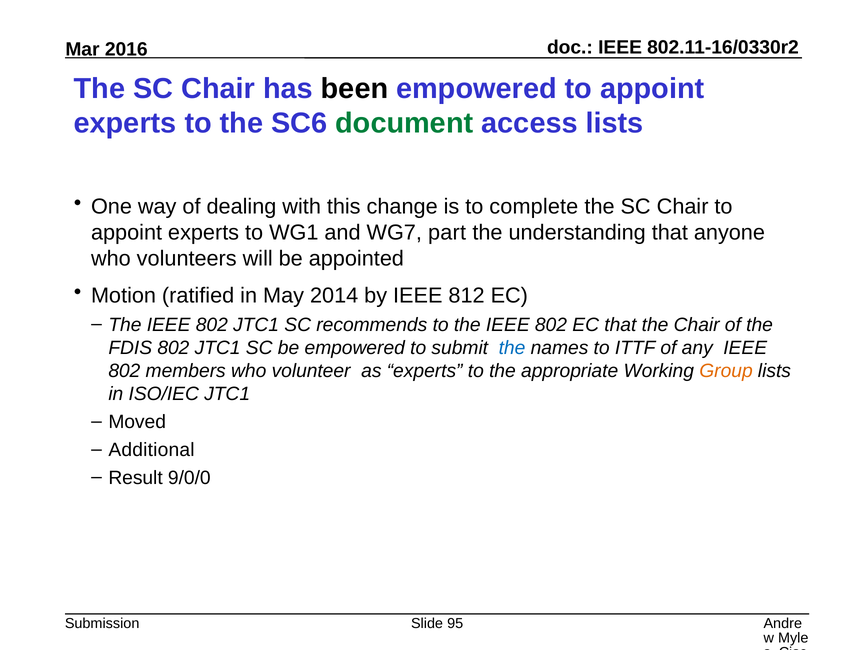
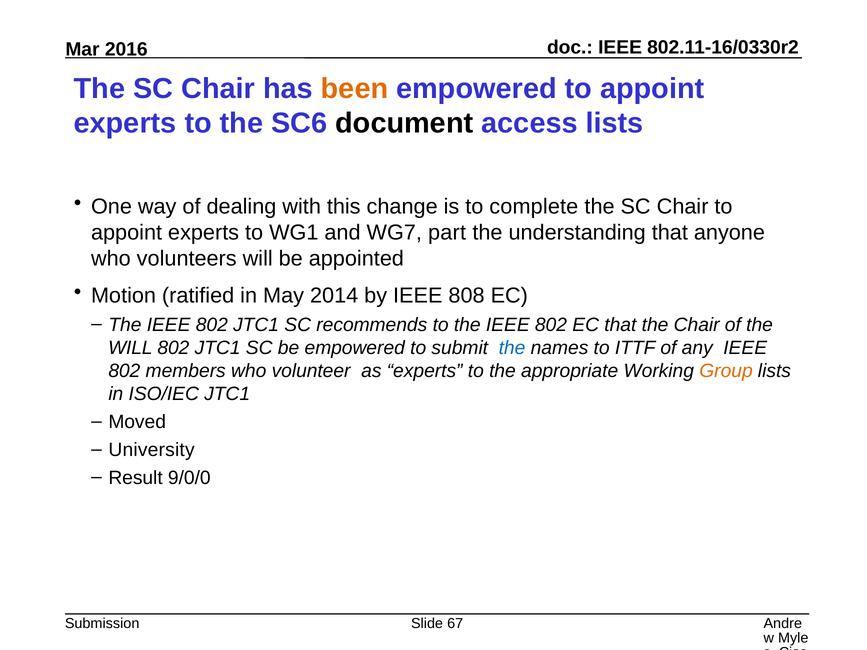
been colour: black -> orange (355, 89)
document colour: green -> black (404, 123)
812: 812 -> 808 (467, 296)
FDIS: FDIS -> WILL (130, 348)
Additional: Additional -> University (152, 450)
95: 95 -> 67 (455, 624)
